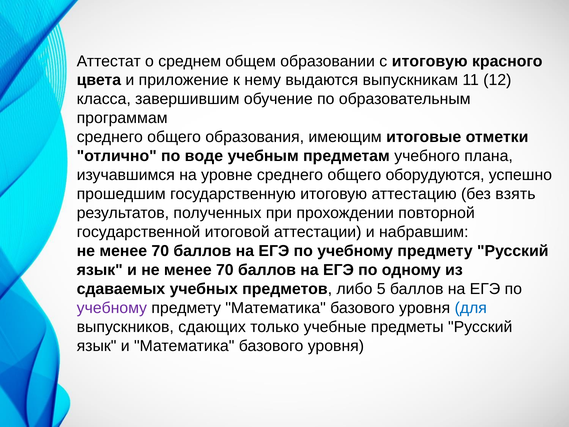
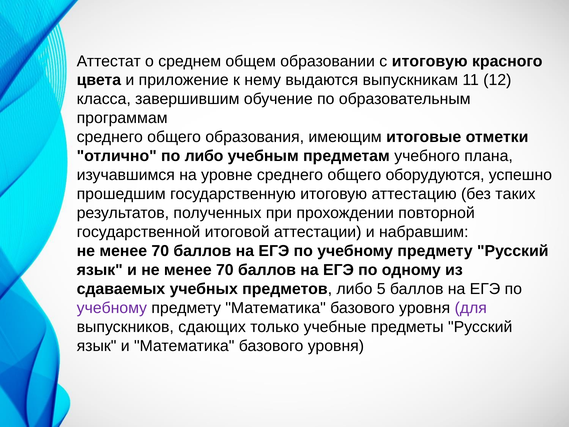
по воде: воде -> либо (204, 156)
взять: взять -> таких (515, 194)
для colour: blue -> purple (471, 308)
